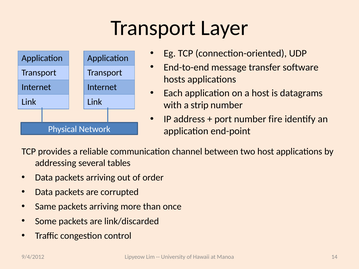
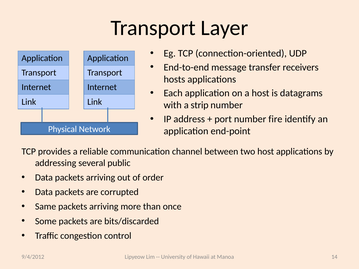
software: software -> receivers (301, 67)
tables: tables -> public (119, 163)
link/discarded: link/discarded -> bits/discarded (132, 221)
